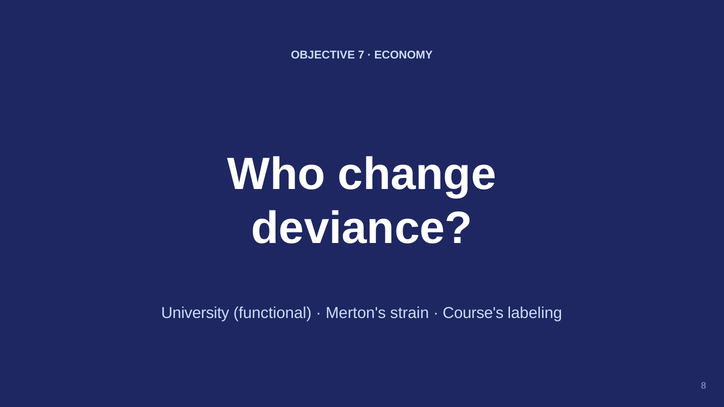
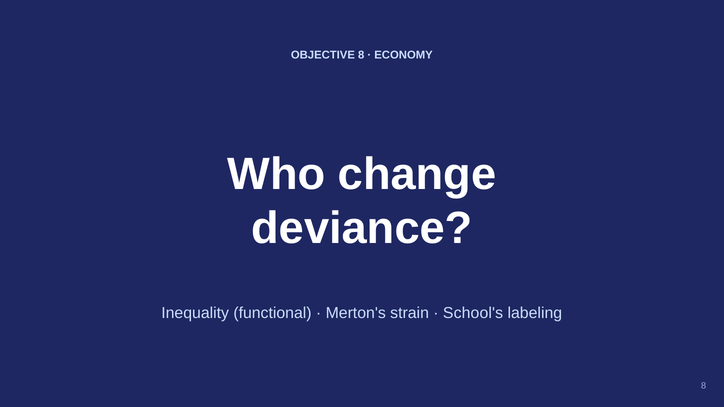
OBJECTIVE 7: 7 -> 8 (361, 55)
University: University -> Inequality (195, 313)
Course's: Course's -> School's (473, 313)
